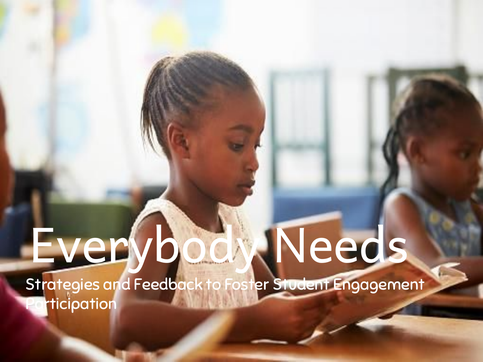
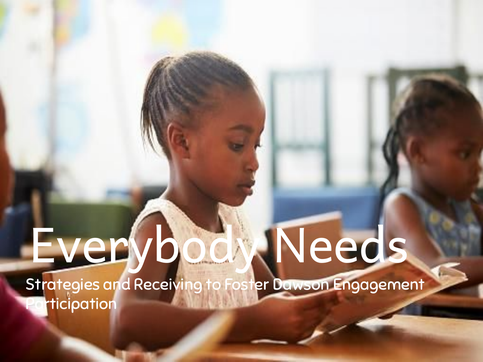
Feedback: Feedback -> Receiving (168, 285)
Student: Student -> Dawson (301, 285)
